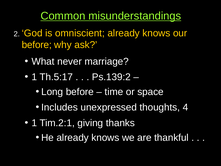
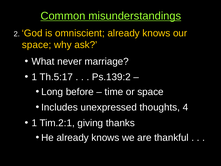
before: before -> space (37, 45)
